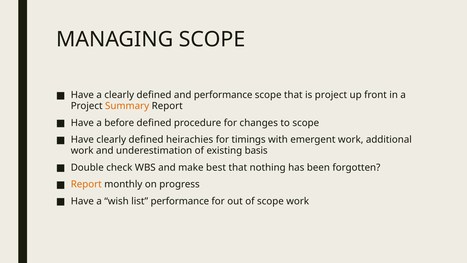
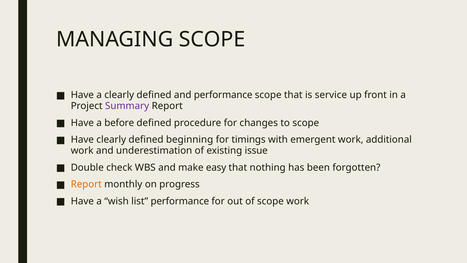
is project: project -> service (331, 95)
Summary colour: orange -> purple (127, 106)
heirachies: heirachies -> beginning (190, 140)
basis: basis -> issue (256, 150)
best: best -> easy (216, 167)
